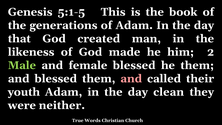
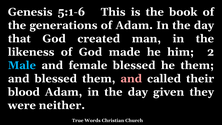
5:1-5: 5:1-5 -> 5:1-6 (71, 12)
Male colour: light green -> light blue (22, 65)
youth: youth -> blood (24, 92)
clean: clean -> given (169, 92)
